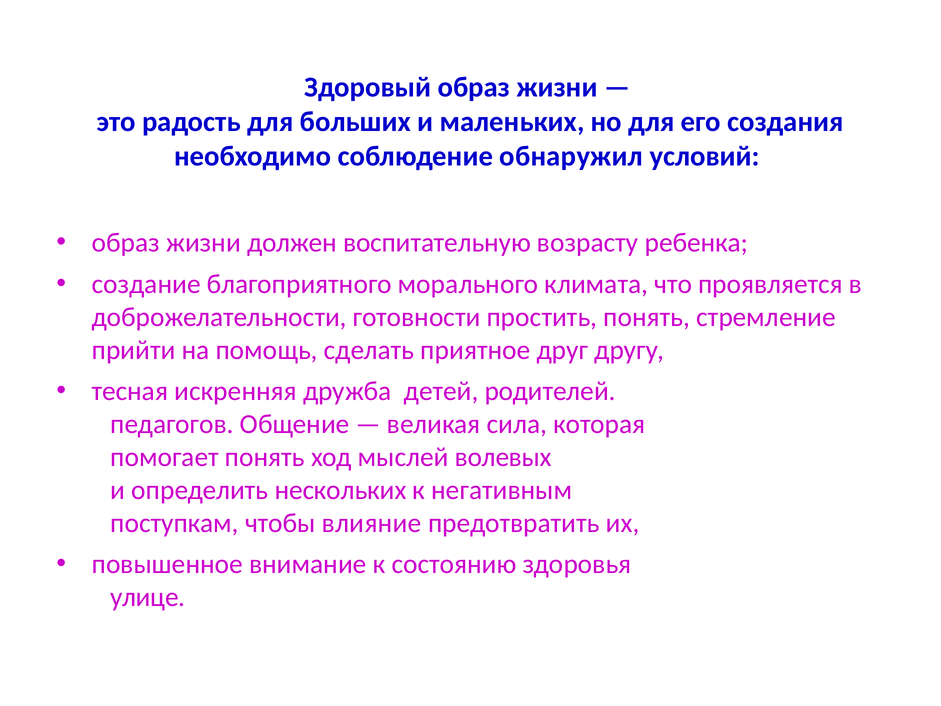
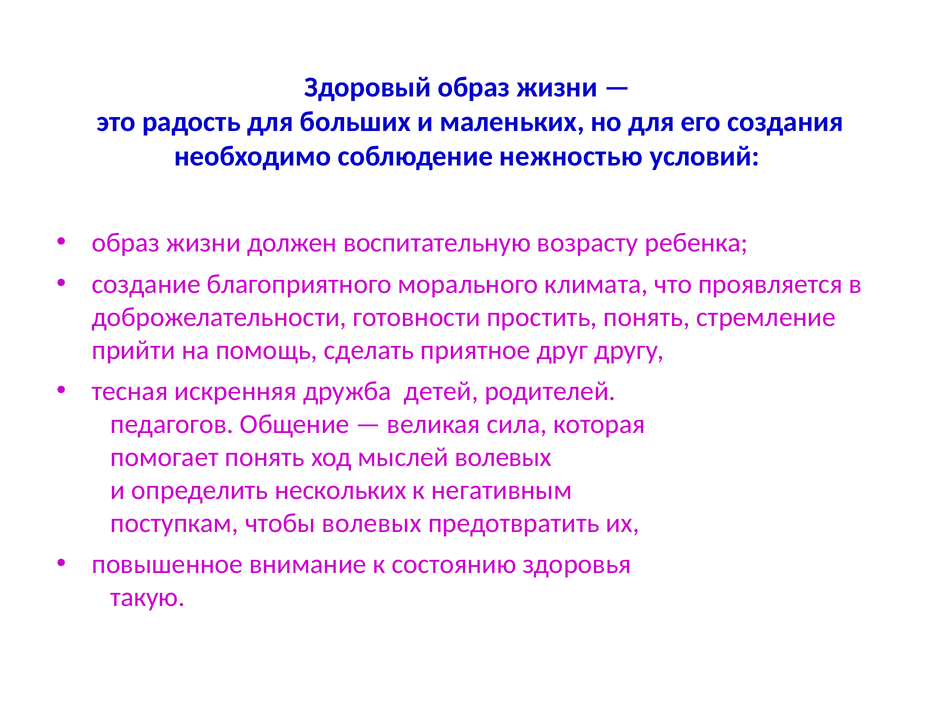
обнаружил: обнаружил -> нежностью (571, 156)
чтобы влияние: влияние -> волевых (372, 523)
улице: улице -> такую (148, 597)
